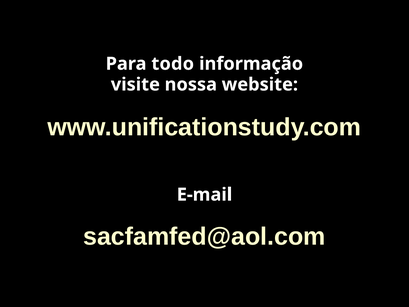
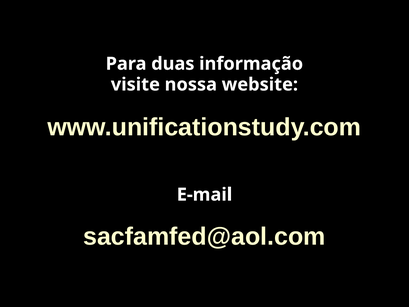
todo: todo -> duas (173, 64)
